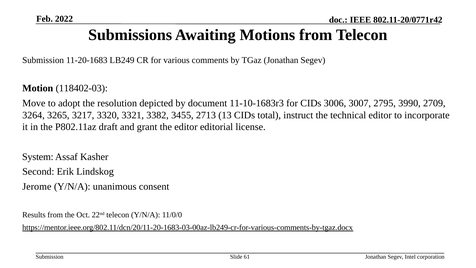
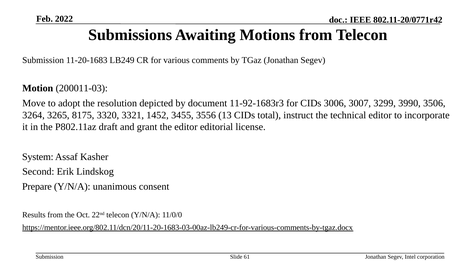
118402-03: 118402-03 -> 200011-03 (82, 88)
11-10-1683r3: 11-10-1683r3 -> 11-92-1683r3 (257, 103)
2795: 2795 -> 3299 (385, 103)
2709: 2709 -> 3506 (434, 103)
3217: 3217 -> 8175 (83, 115)
3382: 3382 -> 1452 (158, 115)
2713: 2713 -> 3556 (206, 115)
Jerome: Jerome -> Prepare (37, 186)
